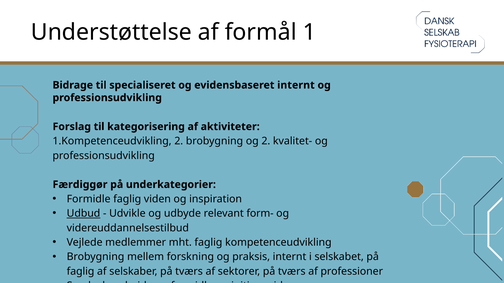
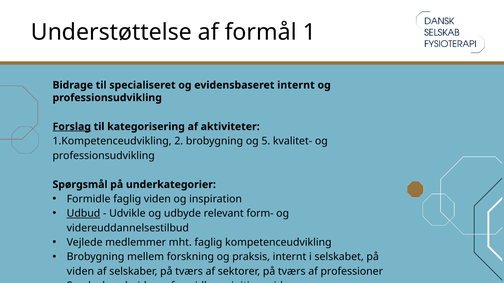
Forslag underline: none -> present (72, 127)
og 2: 2 -> 5 (266, 141)
Færdiggør: Færdiggør -> Spørgsmål (80, 185)
faglig: faglig -> viden (80, 272)
